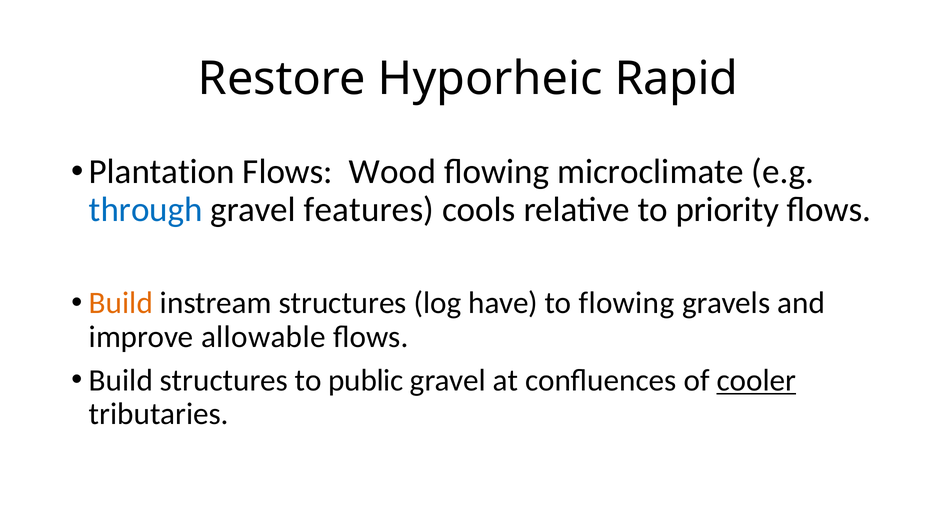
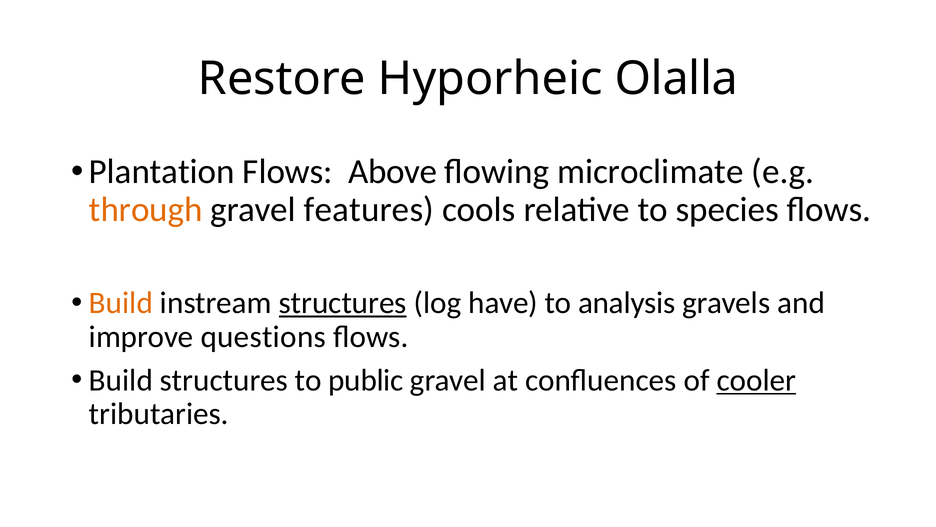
Rapid: Rapid -> Olalla (676, 79)
Wood: Wood -> Above (393, 172)
through colour: blue -> orange (146, 209)
priority: priority -> species (727, 209)
structures underline: none -> present (343, 303)
to flowing: flowing -> analysis (627, 303)
allowable: allowable -> questions (263, 336)
